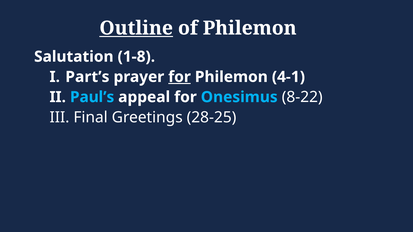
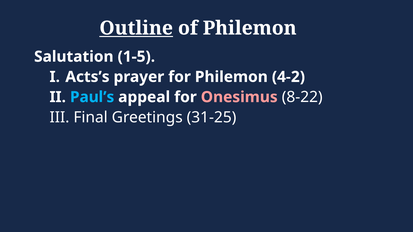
1-8: 1-8 -> 1-5 (136, 57)
Part’s: Part’s -> Acts’s (87, 77)
for underline: present -> none (180, 77)
4-1: 4-1 -> 4-2 (288, 77)
Onesimus colour: light blue -> pink (239, 97)
28-25: 28-25 -> 31-25 (212, 117)
